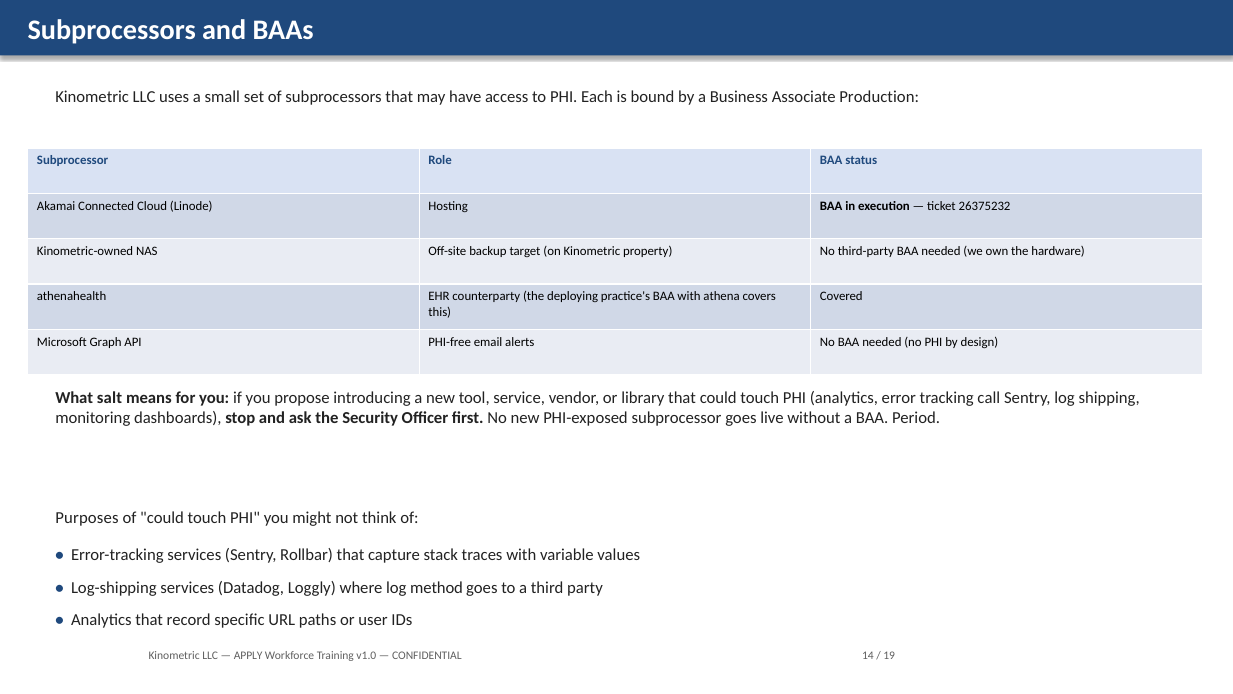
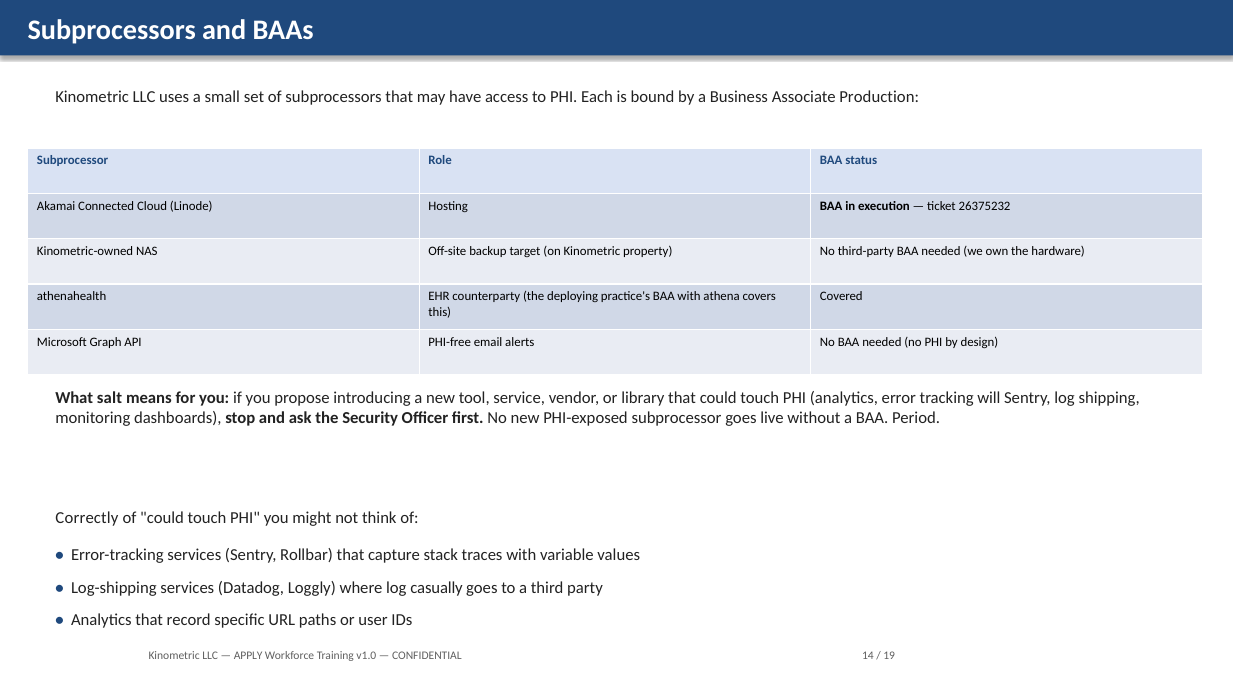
call: call -> will (989, 398)
Purposes: Purposes -> Correctly (87, 518)
method: method -> casually (437, 587)
